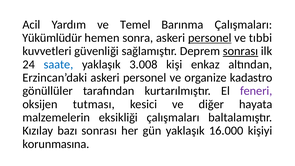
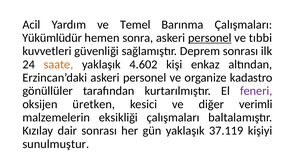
sonrası underline: present -> none (241, 51)
saate colour: blue -> orange (58, 64)
3.008: 3.008 -> 4.602 (143, 64)
tutması: tutması -> üretken (94, 104)
hayata: hayata -> verimli (256, 104)
bazı: bazı -> dair (67, 131)
16.000: 16.000 -> 37.119 (226, 131)
korunmasına: korunmasına -> sunulmuştur (56, 144)
